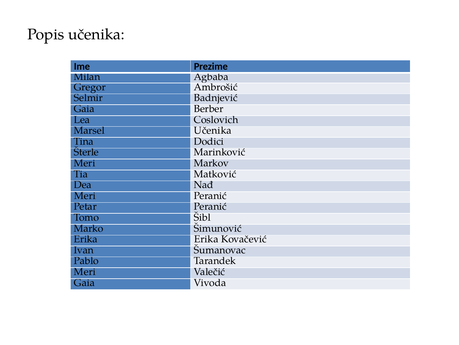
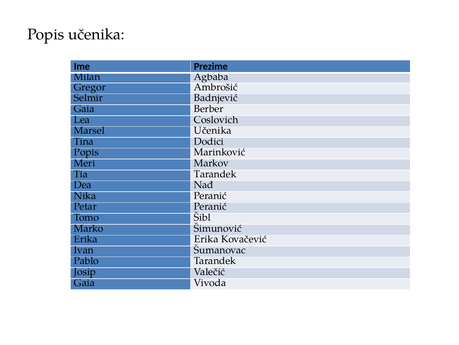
Šterle: Šterle -> Popis (86, 152)
Tia Matković: Matković -> Tarandek (215, 174)
Meri: Meri -> Nika (85, 195)
Meri: Meri -> Josip (85, 271)
